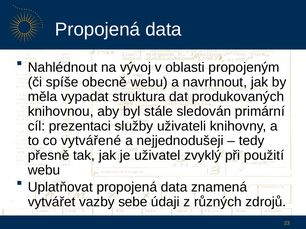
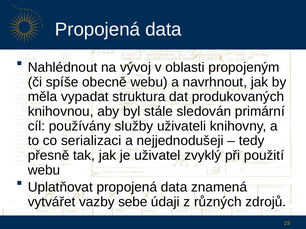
prezentaci: prezentaci -> používány (80, 126)
vytvářené: vytvářené -> serializaci (91, 141)
